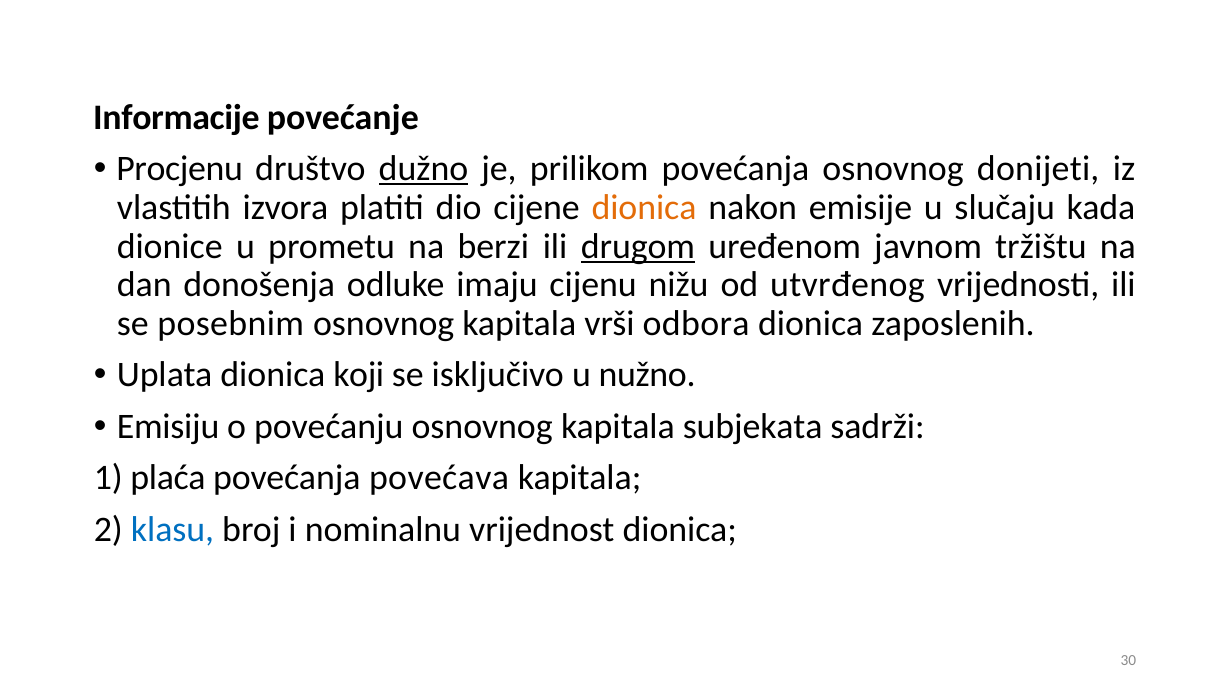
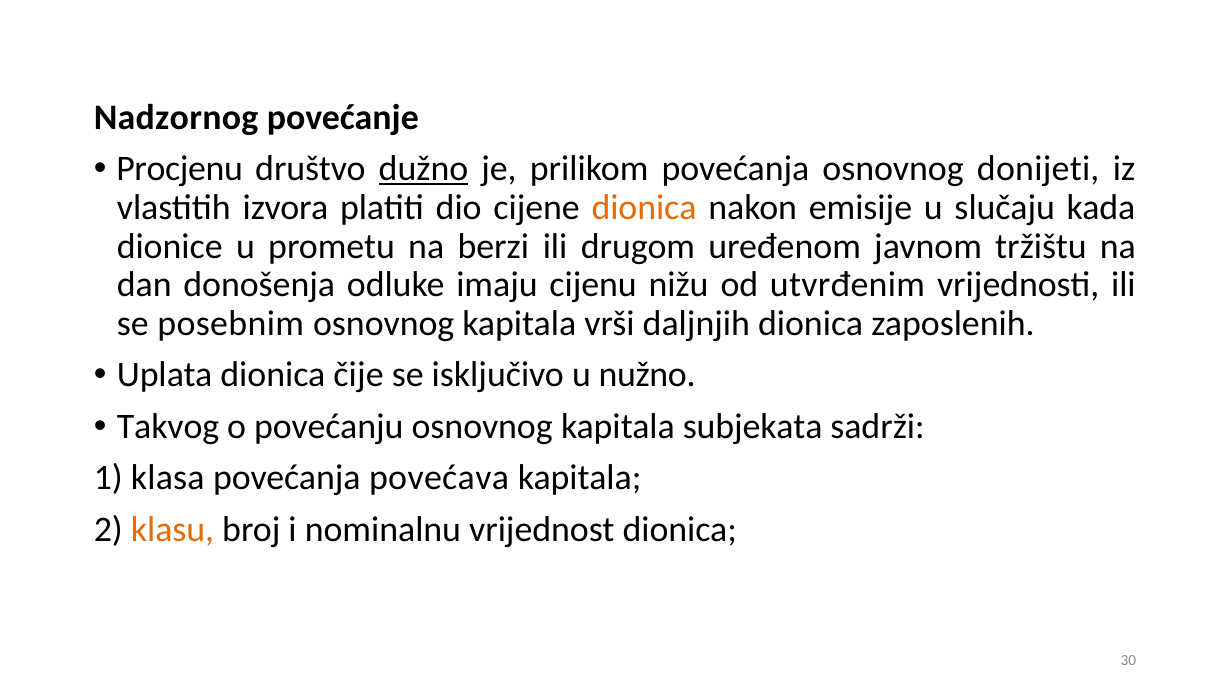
Informacije: Informacije -> Nadzornog (176, 117)
drugom underline: present -> none (638, 246)
utvrđenog: utvrđenog -> utvrđenim (847, 285)
odbora: odbora -> daljnjih (696, 324)
koji: koji -> čije (358, 375)
Emisiju: Emisiju -> Takvog (168, 427)
plaća: plaća -> klasa (168, 478)
klasu colour: blue -> orange (172, 530)
